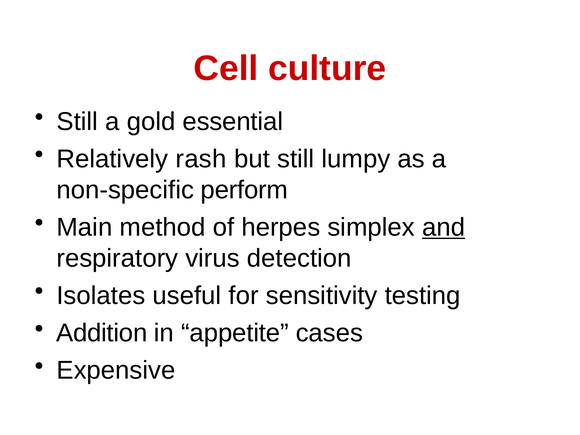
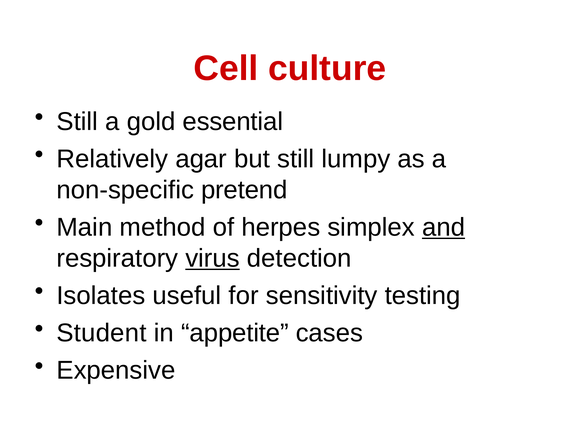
rash: rash -> agar (201, 159)
perform: perform -> pretend (244, 190)
virus underline: none -> present (213, 258)
Addition: Addition -> Student (102, 333)
